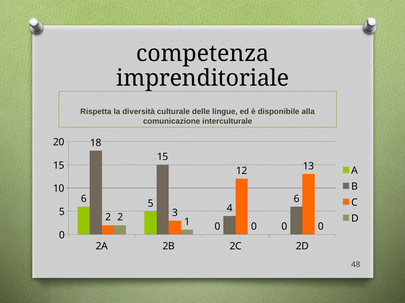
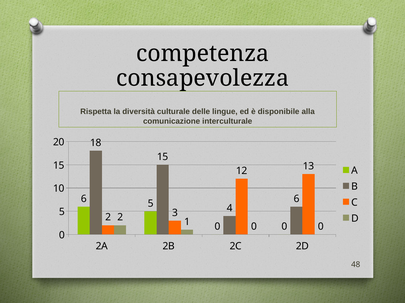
imprenditoriale: imprenditoriale -> consapevolezza (203, 79)
